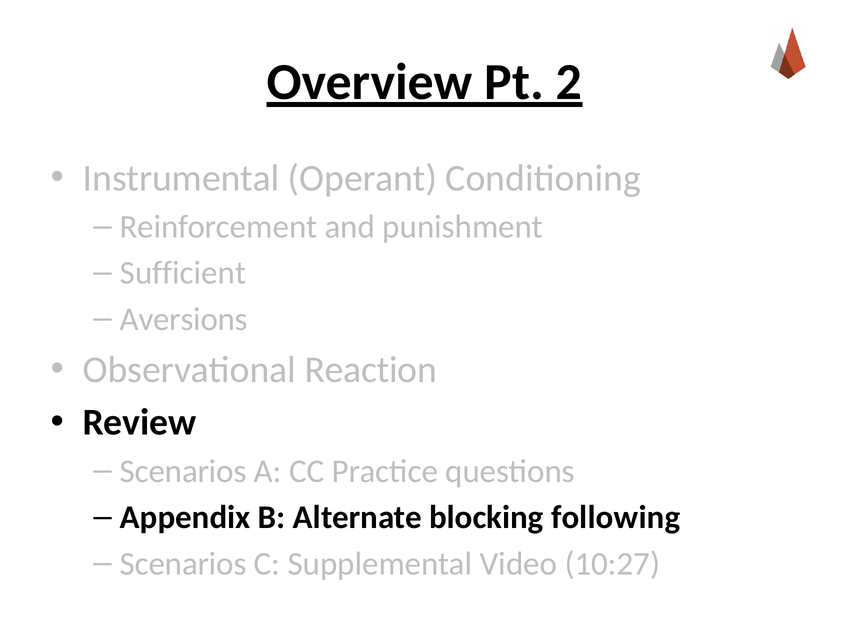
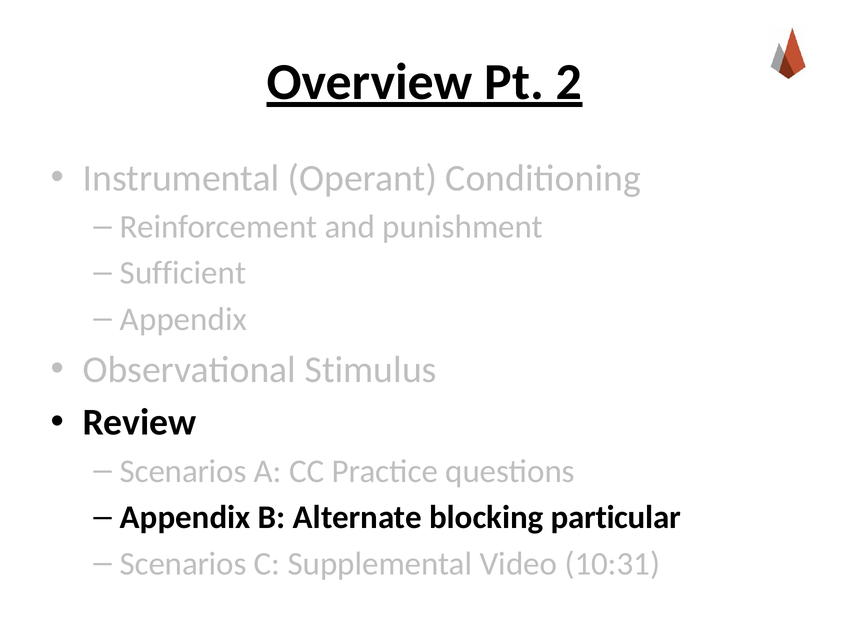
Aversions: Aversions -> Appendix (184, 319)
Reaction: Reaction -> Stimulus (371, 369)
following: following -> particular (616, 517)
10:27: 10:27 -> 10:31 (612, 563)
